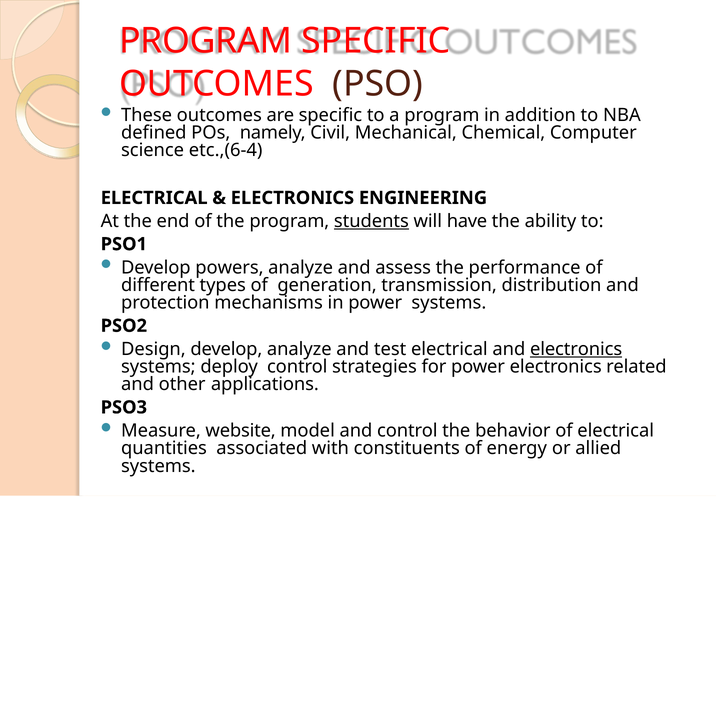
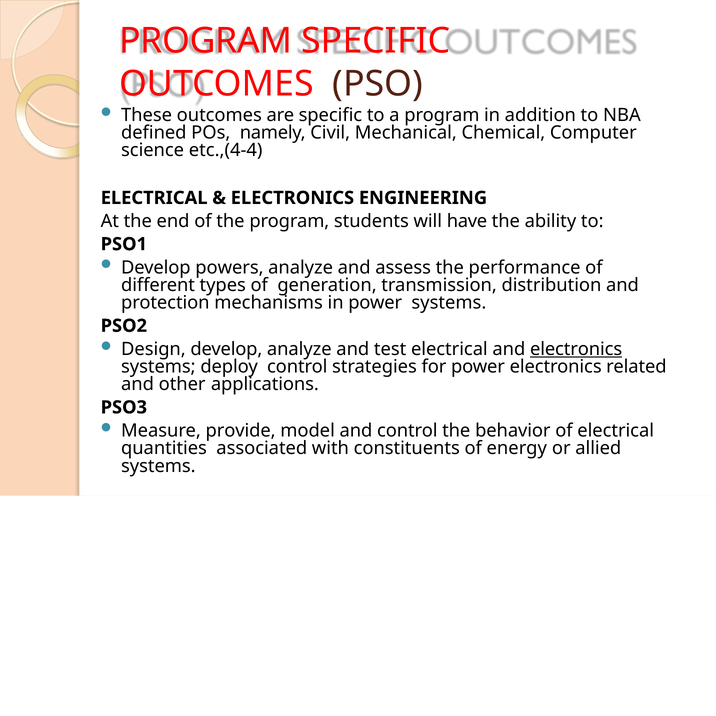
etc.,(6-4: etc.,(6-4 -> etc.,(4-4 (226, 150)
students underline: present -> none (371, 221)
website: website -> provide (241, 431)
